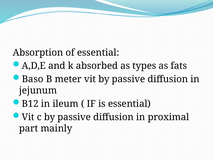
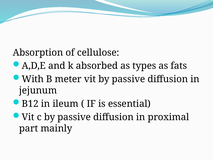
of essential: essential -> cellulose (98, 52)
Baso: Baso -> With (33, 79)
